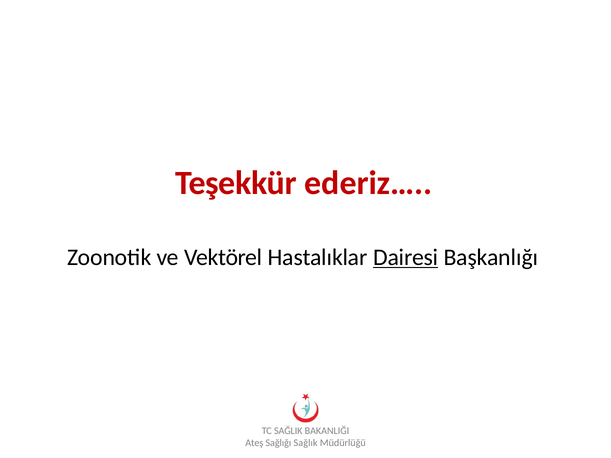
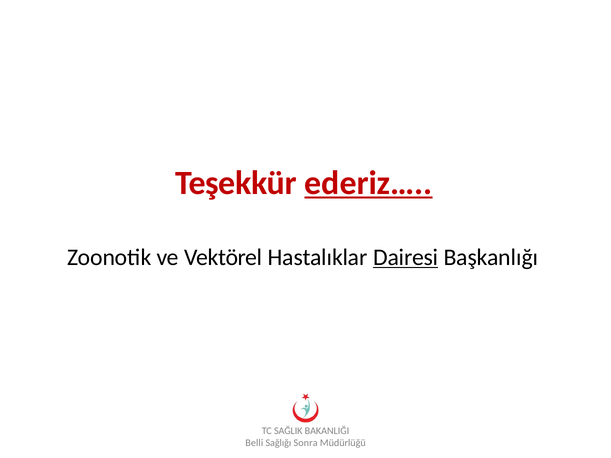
ederiz… underline: none -> present (368, 183)
Ateş: Ateş -> Belli (254, 443)
Sağlık: Sağlık -> Sonra (306, 443)
